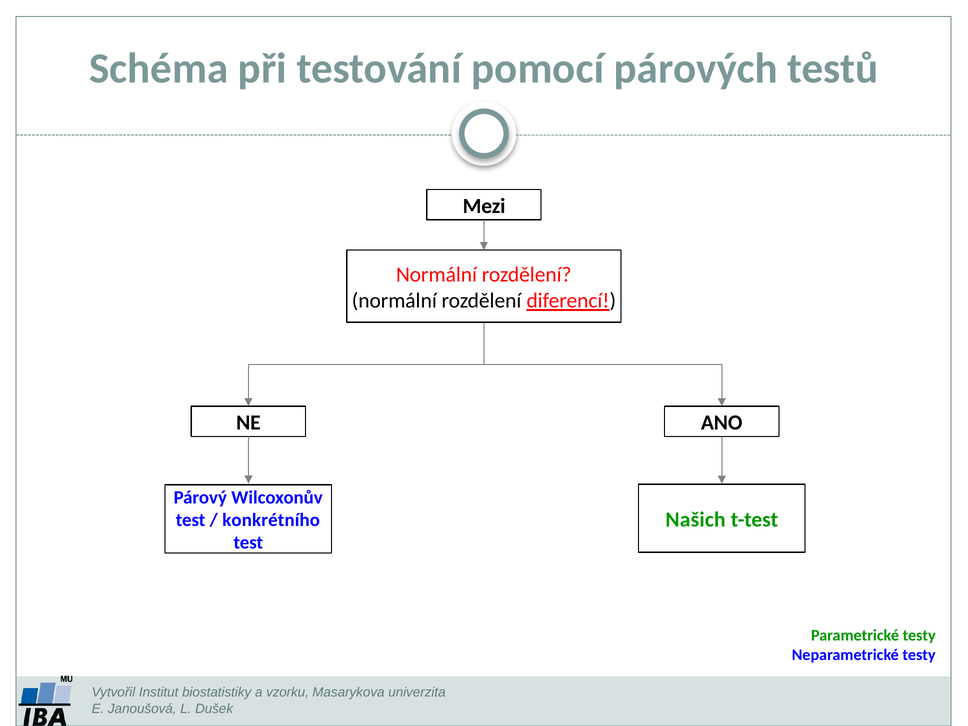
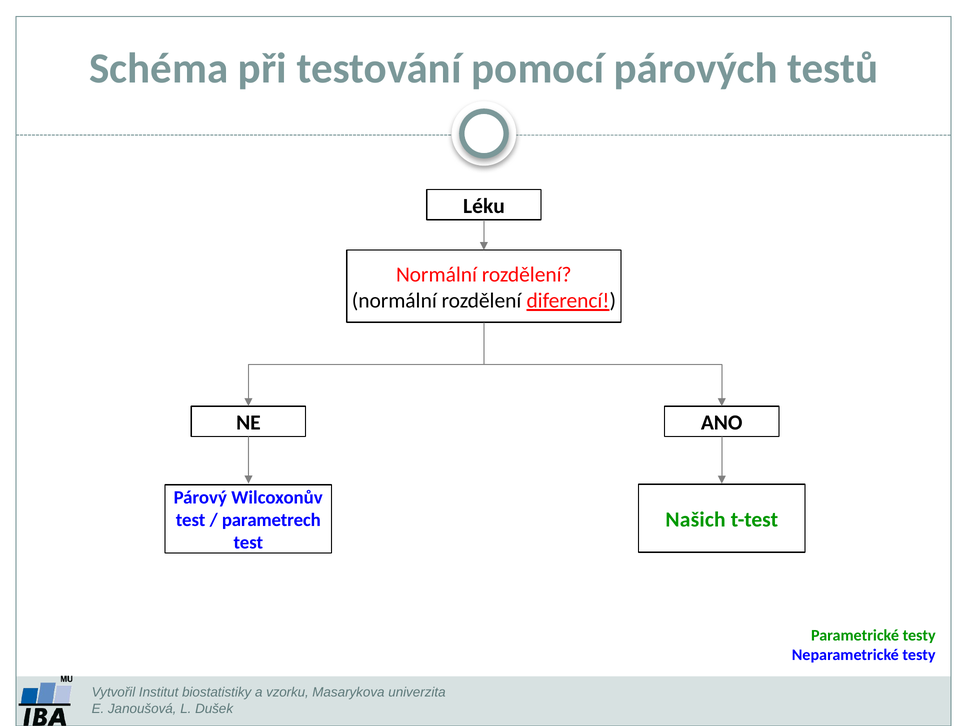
Mezi: Mezi -> Léku (484, 206)
konkrétního: konkrétního -> parametrech (271, 520)
